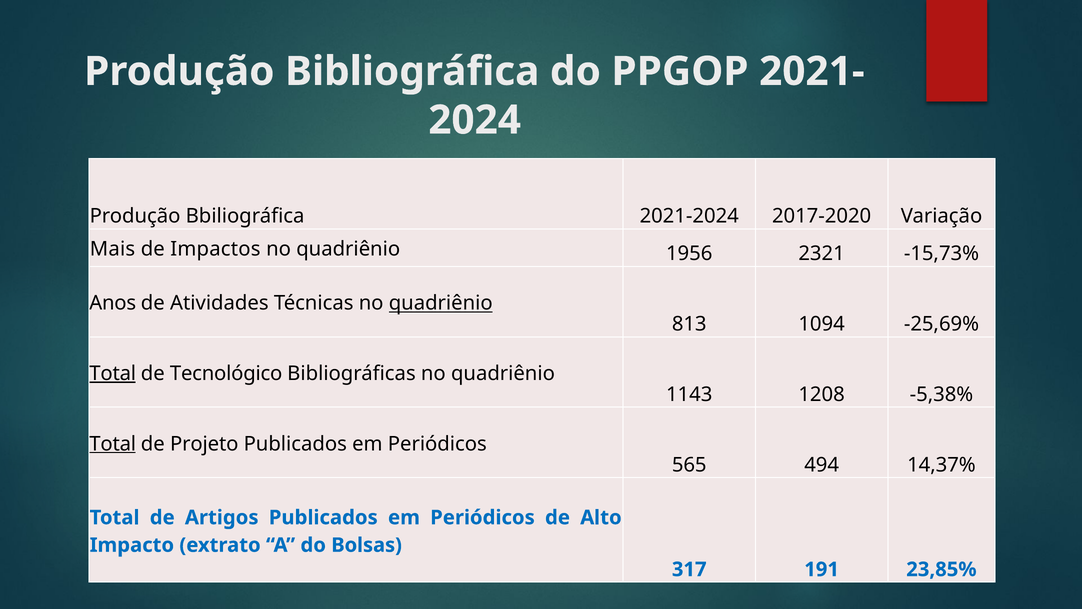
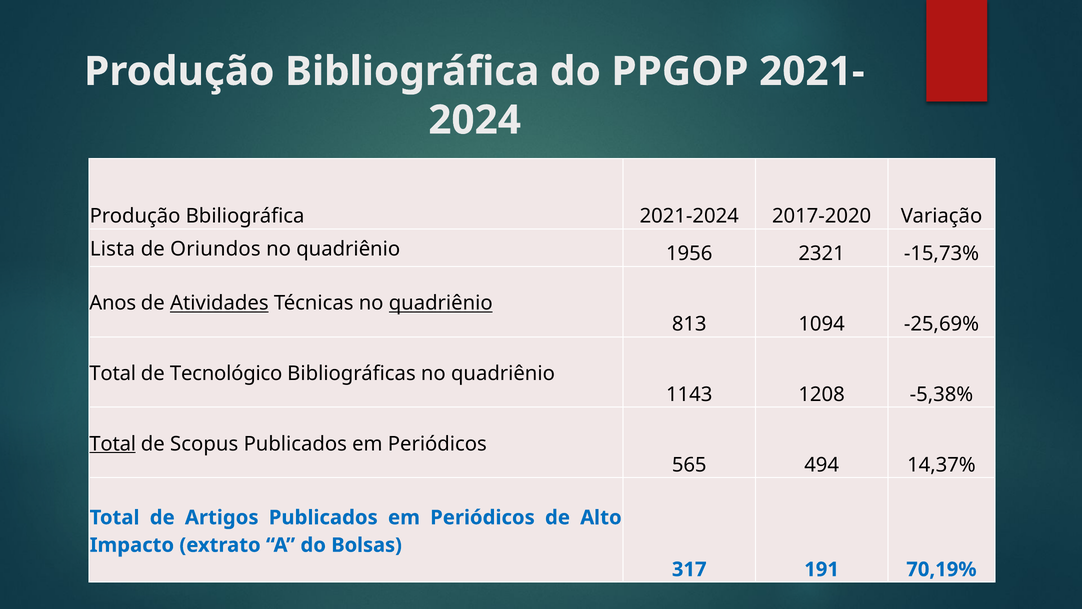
Mais: Mais -> Lista (113, 249)
Impactos: Impactos -> Oriundos (215, 249)
Atividades underline: none -> present (219, 303)
Total underline: present -> none (113, 373)
Projeto: Projeto -> Scopus (204, 444)
23,85%: 23,85% -> 70,19% (941, 569)
